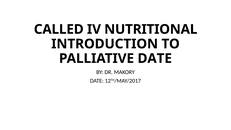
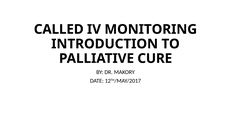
NUTRITIONAL: NUTRITIONAL -> MONITORING (151, 29)
PALLIATIVE DATE: DATE -> CURE (155, 58)
